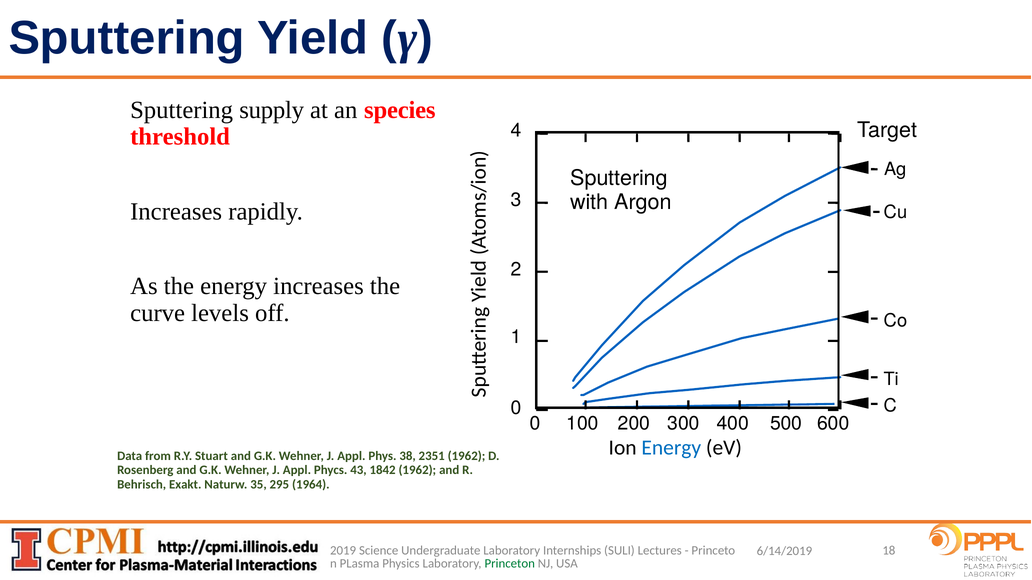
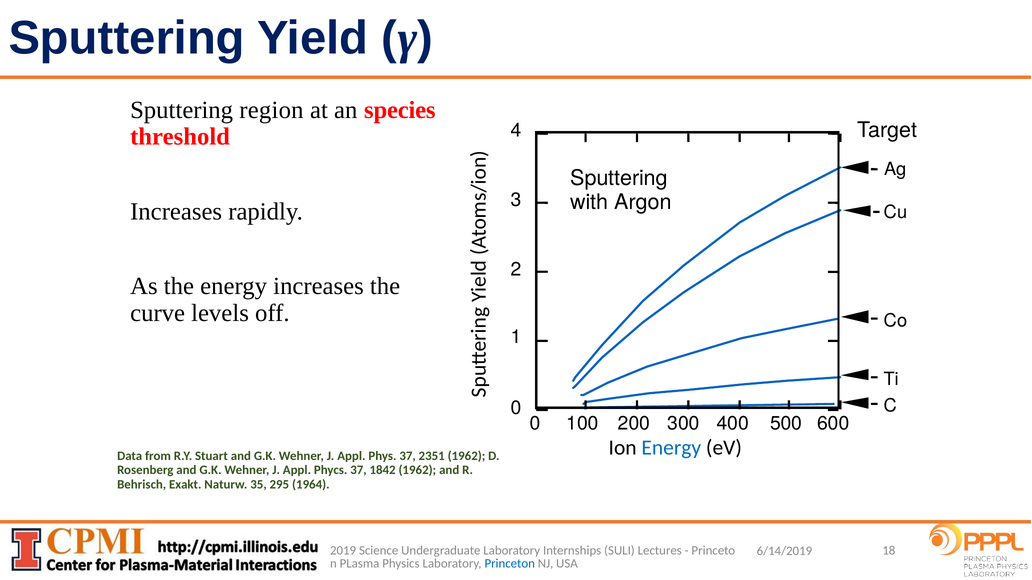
supply: supply -> region (271, 110)
Phys 38: 38 -> 37 (408, 456)
Phycs 43: 43 -> 37 (358, 471)
Princeton colour: green -> blue (510, 564)
